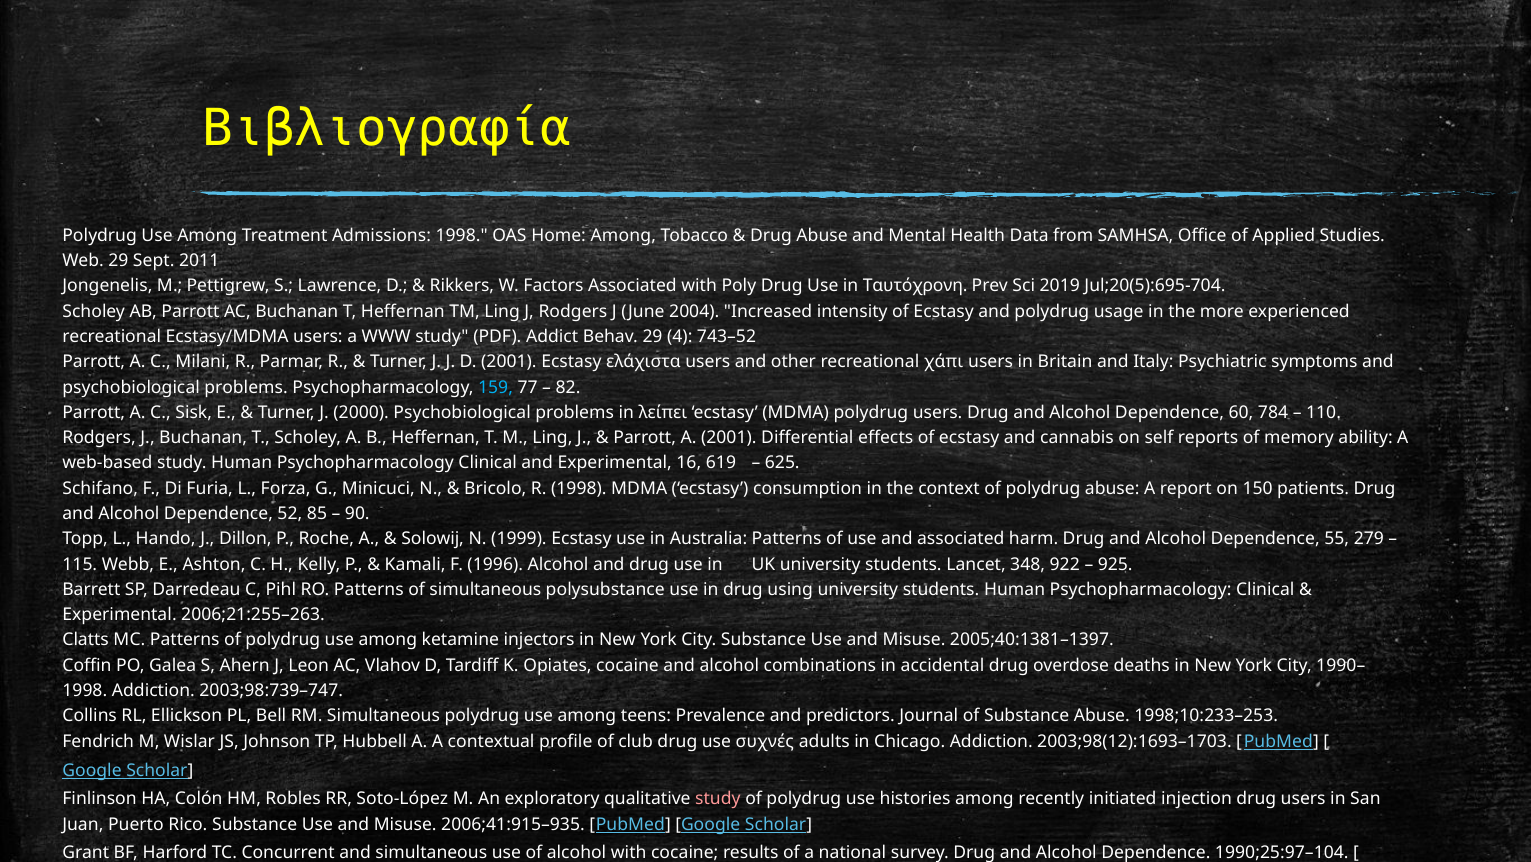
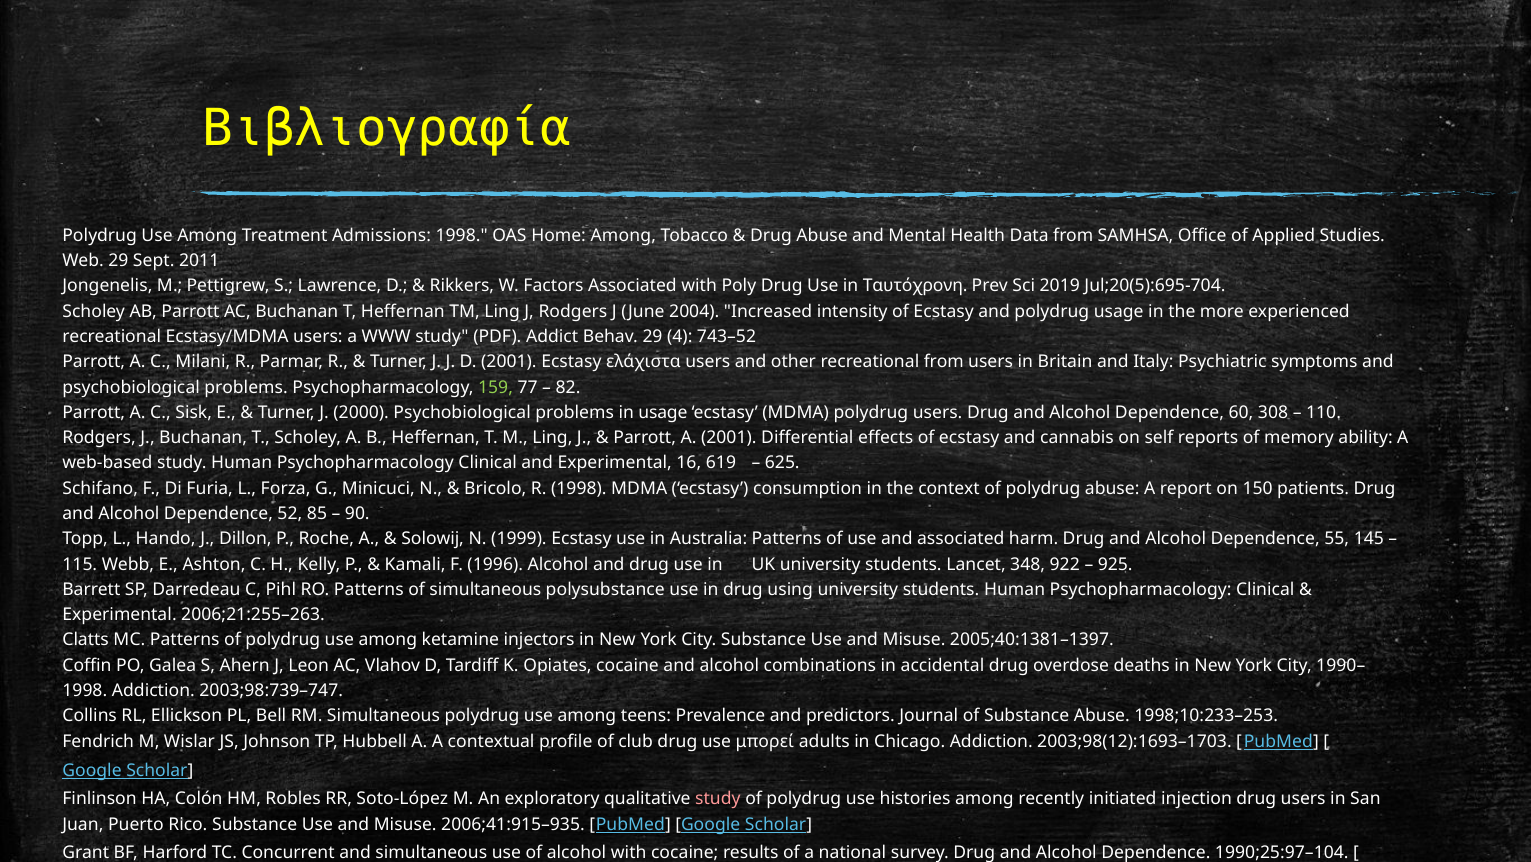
recreational χάπι: χάπι -> from (944, 362)
159 colour: light blue -> light green (496, 387)
in λείπει: λείπει -> usage (663, 412)
784: 784 -> 308 (1273, 412)
279: 279 -> 145 (1369, 539)
συχνές: συχνές -> μπορεί (765, 741)
